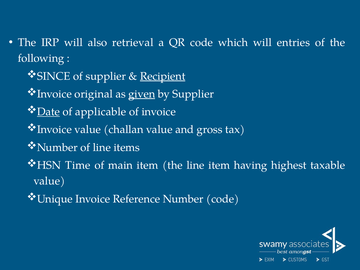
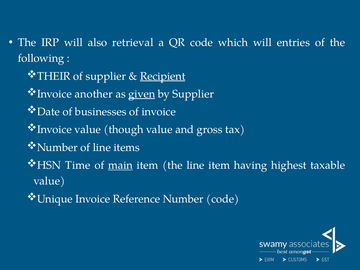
SINCE: SINCE -> THEIR (54, 76)
original: original -> another (94, 94)
Date underline: present -> none (48, 112)
applicable: applicable -> businesses (101, 112)
challan: challan -> though (124, 130)
main underline: none -> present (120, 165)
